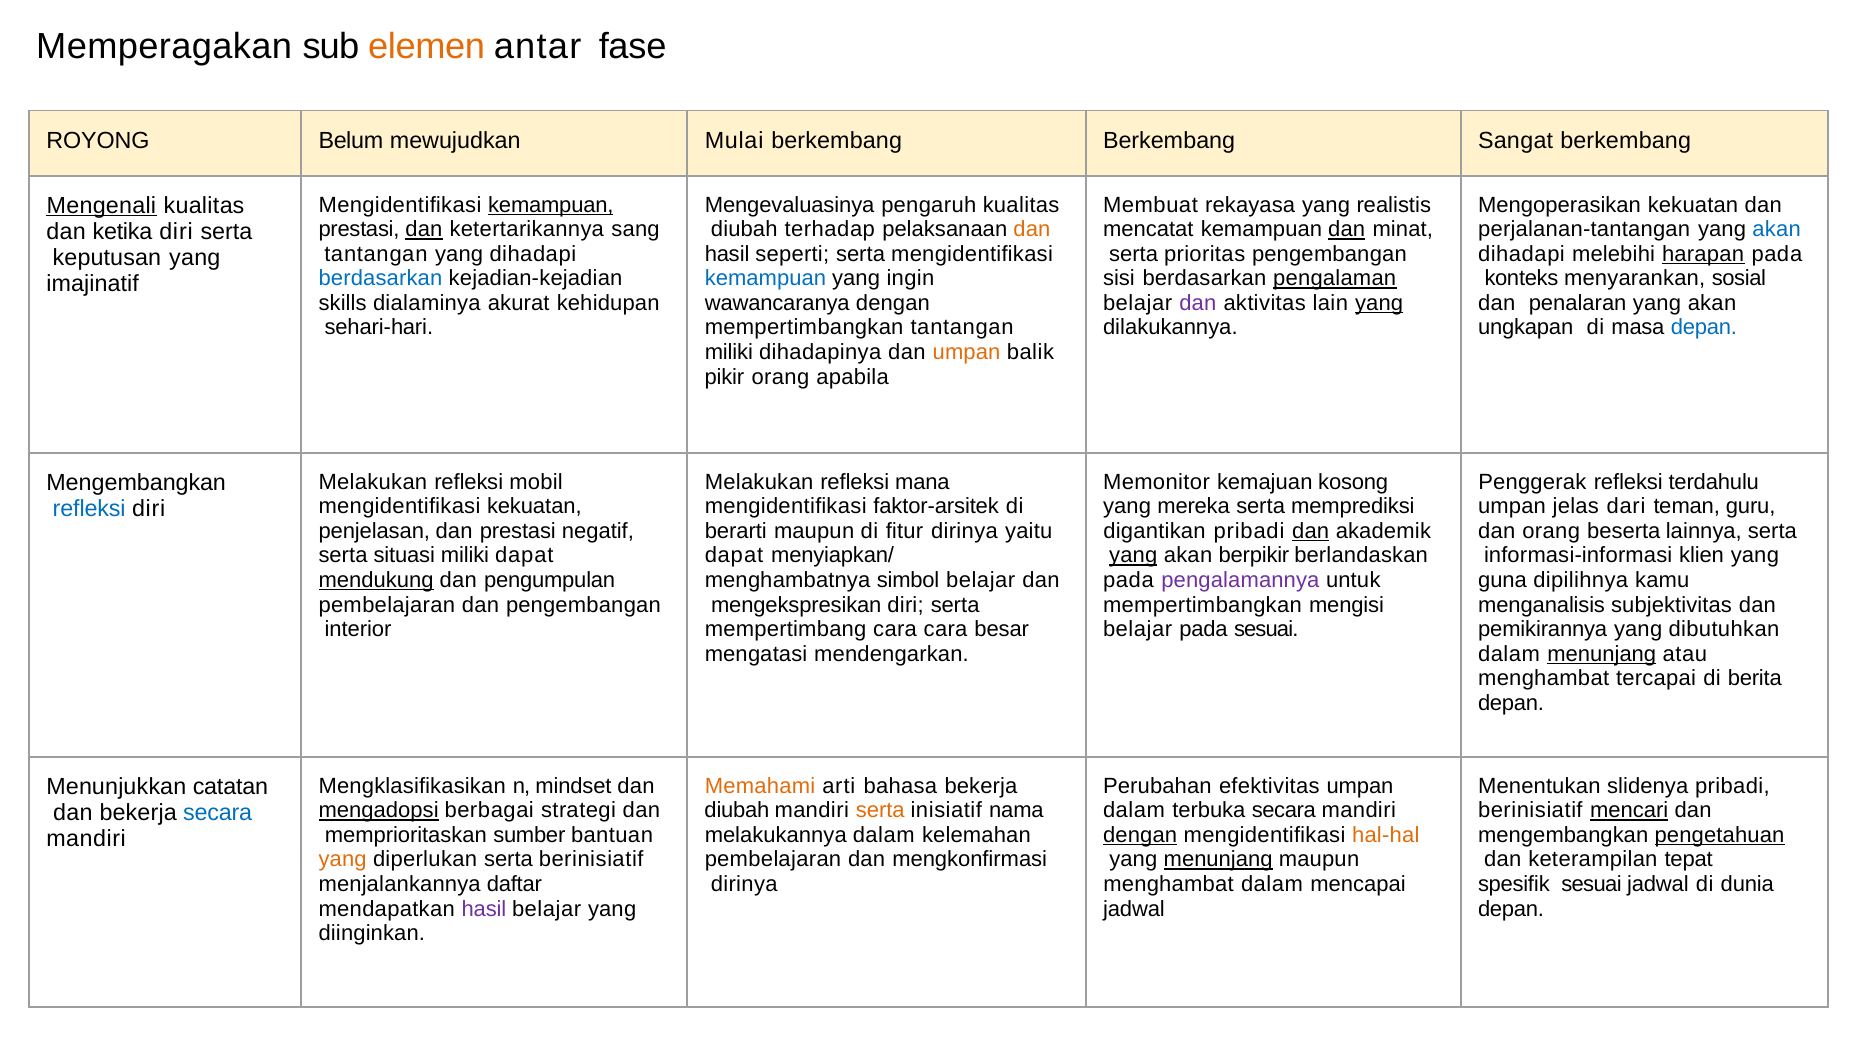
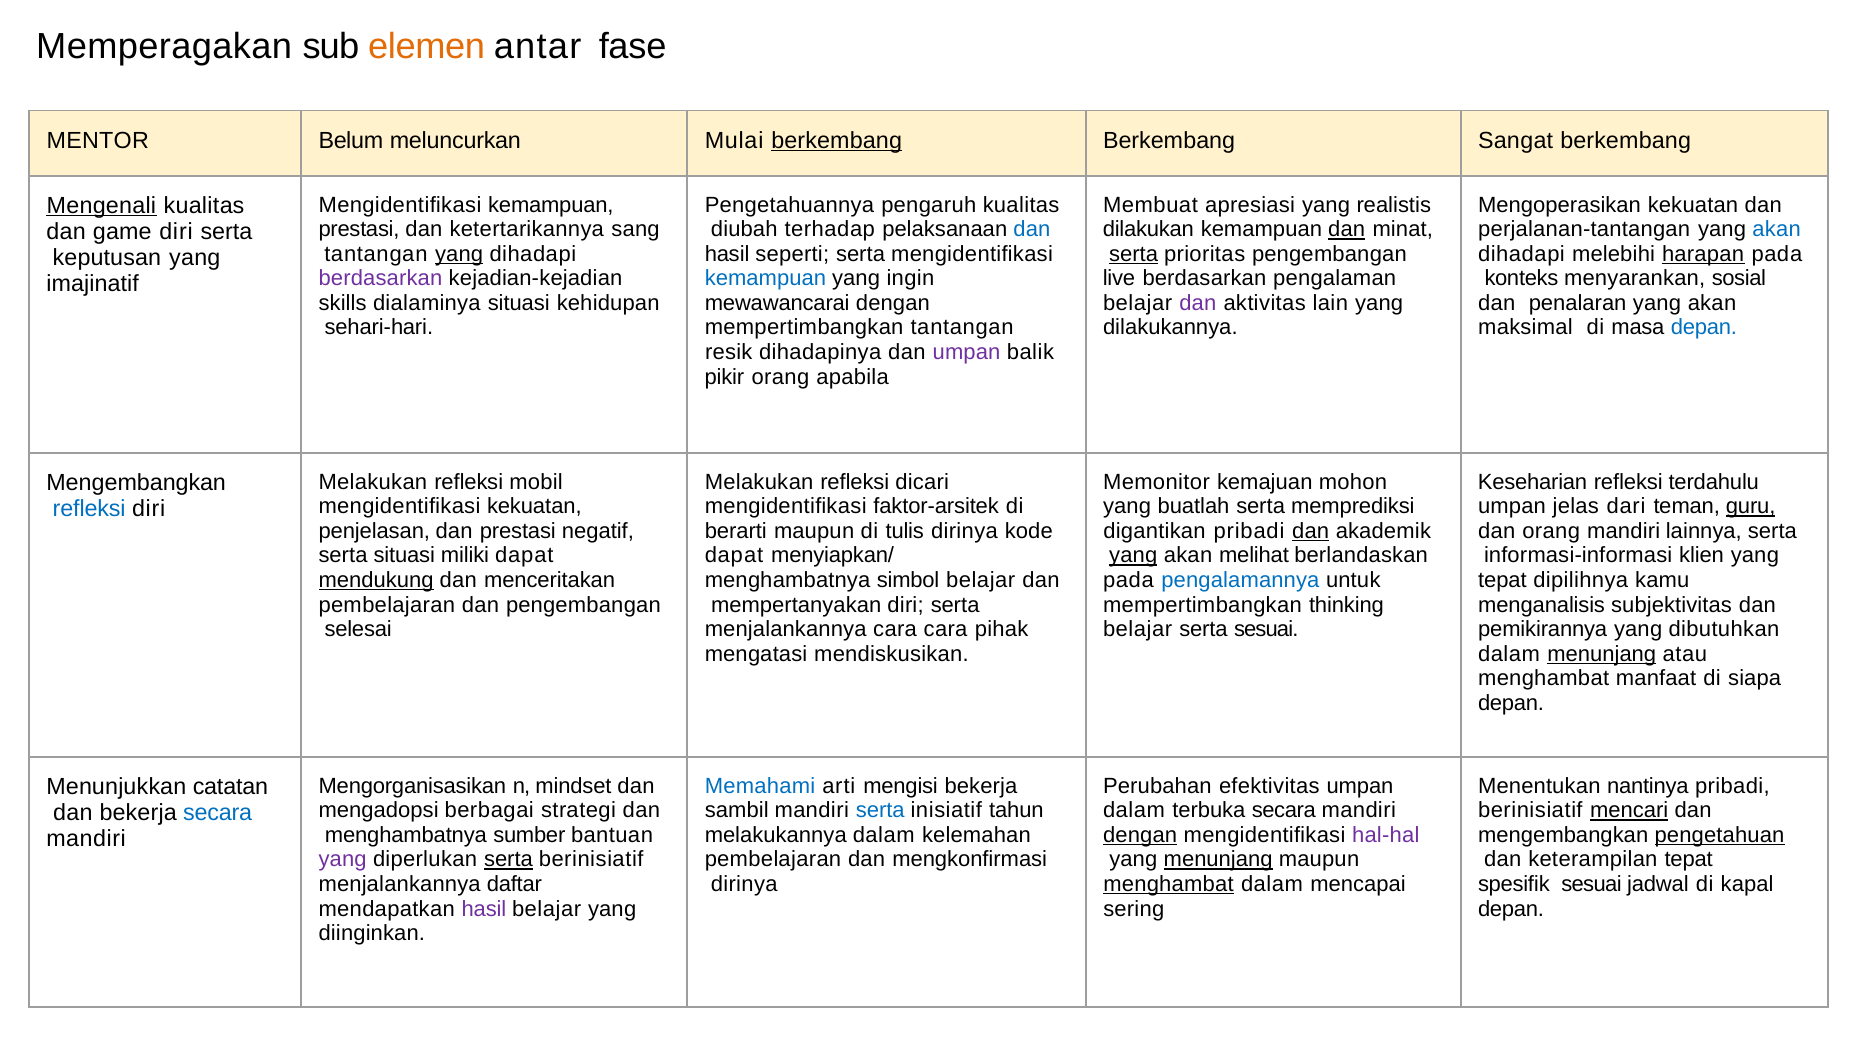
ROYONG: ROYONG -> MENTOR (98, 141)
mewujudkan: mewujudkan -> meluncurkan (455, 141)
berkembang underline: none -> present (837, 141)
kemampuan underline: present -> none (551, 205)
Mengevaluasinya: Mengevaluasinya -> Pengetahuannya (789, 205)
rekayasa: rekayasa -> apresiasi (1250, 205)
dan underline: present -> none (424, 229)
dan colour: orange -> blue (1032, 229)
mencatat: mencatat -> dilakukan (1148, 229)
ketika: ketika -> game (122, 232)
yang underline: none -> present (459, 254)
serta underline: none -> present (1134, 254)
berdasarkan colour: blue -> purple (380, 279)
sisi: sisi -> live (1119, 279)
pengalaman underline: present -> none (1335, 279)
dialaminya akurat: akurat -> situasi (519, 303)
wawancaranya: wawancaranya -> mewawancarai (777, 303)
yang underline: present -> none (1379, 303)
ungkapan: ungkapan -> maksimal (1525, 328)
miliki: miliki -> resik (729, 352)
umpan colour: orange -> purple (967, 352)
mana: mana -> dicari (922, 482)
kosong: kosong -> mohon (1353, 482)
Penggerak: Penggerak -> Keseharian (1533, 482)
mereka: mereka -> buatlah (1194, 507)
guru underline: none -> present (1751, 507)
ﬁtur: ﬁtur -> tulis (905, 531)
yaitu: yaitu -> kode (1029, 531)
orang beserta: beserta -> mandiri (1624, 531)
berpikir: berpikir -> melihat (1254, 556)
pengumpulan: pengumpulan -> menceritakan (550, 580)
pengalamannya colour: purple -> blue (1240, 580)
guna: guna -> tepat (1502, 580)
mengekspresikan: mengekspresikan -> mempertanyakan (796, 605)
mengisi: mengisi -> thinking (1346, 605)
interior: interior -> selesai (358, 629)
mempertimbang: mempertimbang -> menjalankannya (786, 629)
besar: besar -> pihak (1002, 629)
belajar pada: pada -> serta (1203, 629)
mendengarkan: mendengarkan -> mendiskusikan (891, 654)
tercapai: tercapai -> manfaat (1656, 679)
berita: berita -> siapa (1755, 679)
Mengklasiﬁkasikan: Mengklasiﬁkasikan -> Mengorganisasikan (412, 786)
Memahami colour: orange -> blue (760, 786)
bahasa: bahasa -> mengisi (901, 786)
slidenya: slidenya -> nantinya (1648, 786)
mengadopsi underline: present -> none (379, 810)
diubah: diubah -> sambil (737, 810)
serta colour: orange -> blue (880, 810)
nama: nama -> tahun (1016, 810)
memprioritaskan: memprioritaskan -> menghambatnya (406, 835)
hal-hal colour: orange -> purple (1386, 835)
yang colour: orange -> purple (343, 860)
serta underline: none -> present (508, 860)
menghambat underline: none -> present (1169, 884)
dunia: dunia -> kapal (1747, 884)
jadwal: jadwal -> sering (1134, 909)
